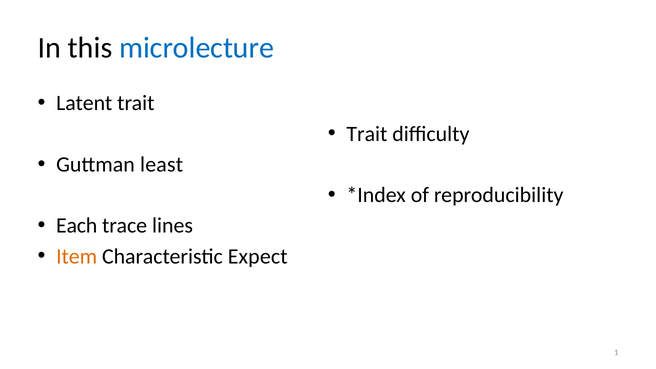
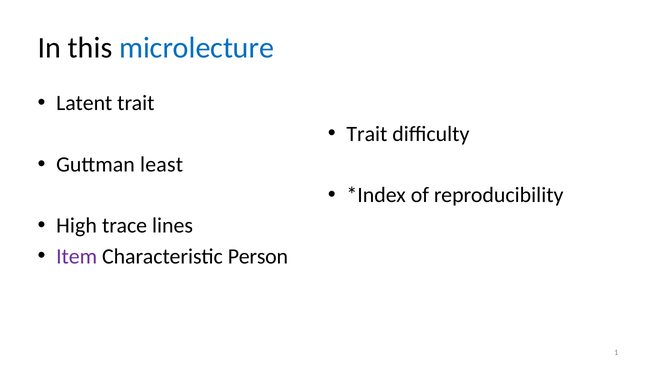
Each: Each -> High (77, 226)
Item colour: orange -> purple (77, 256)
Expect: Expect -> Person (258, 256)
